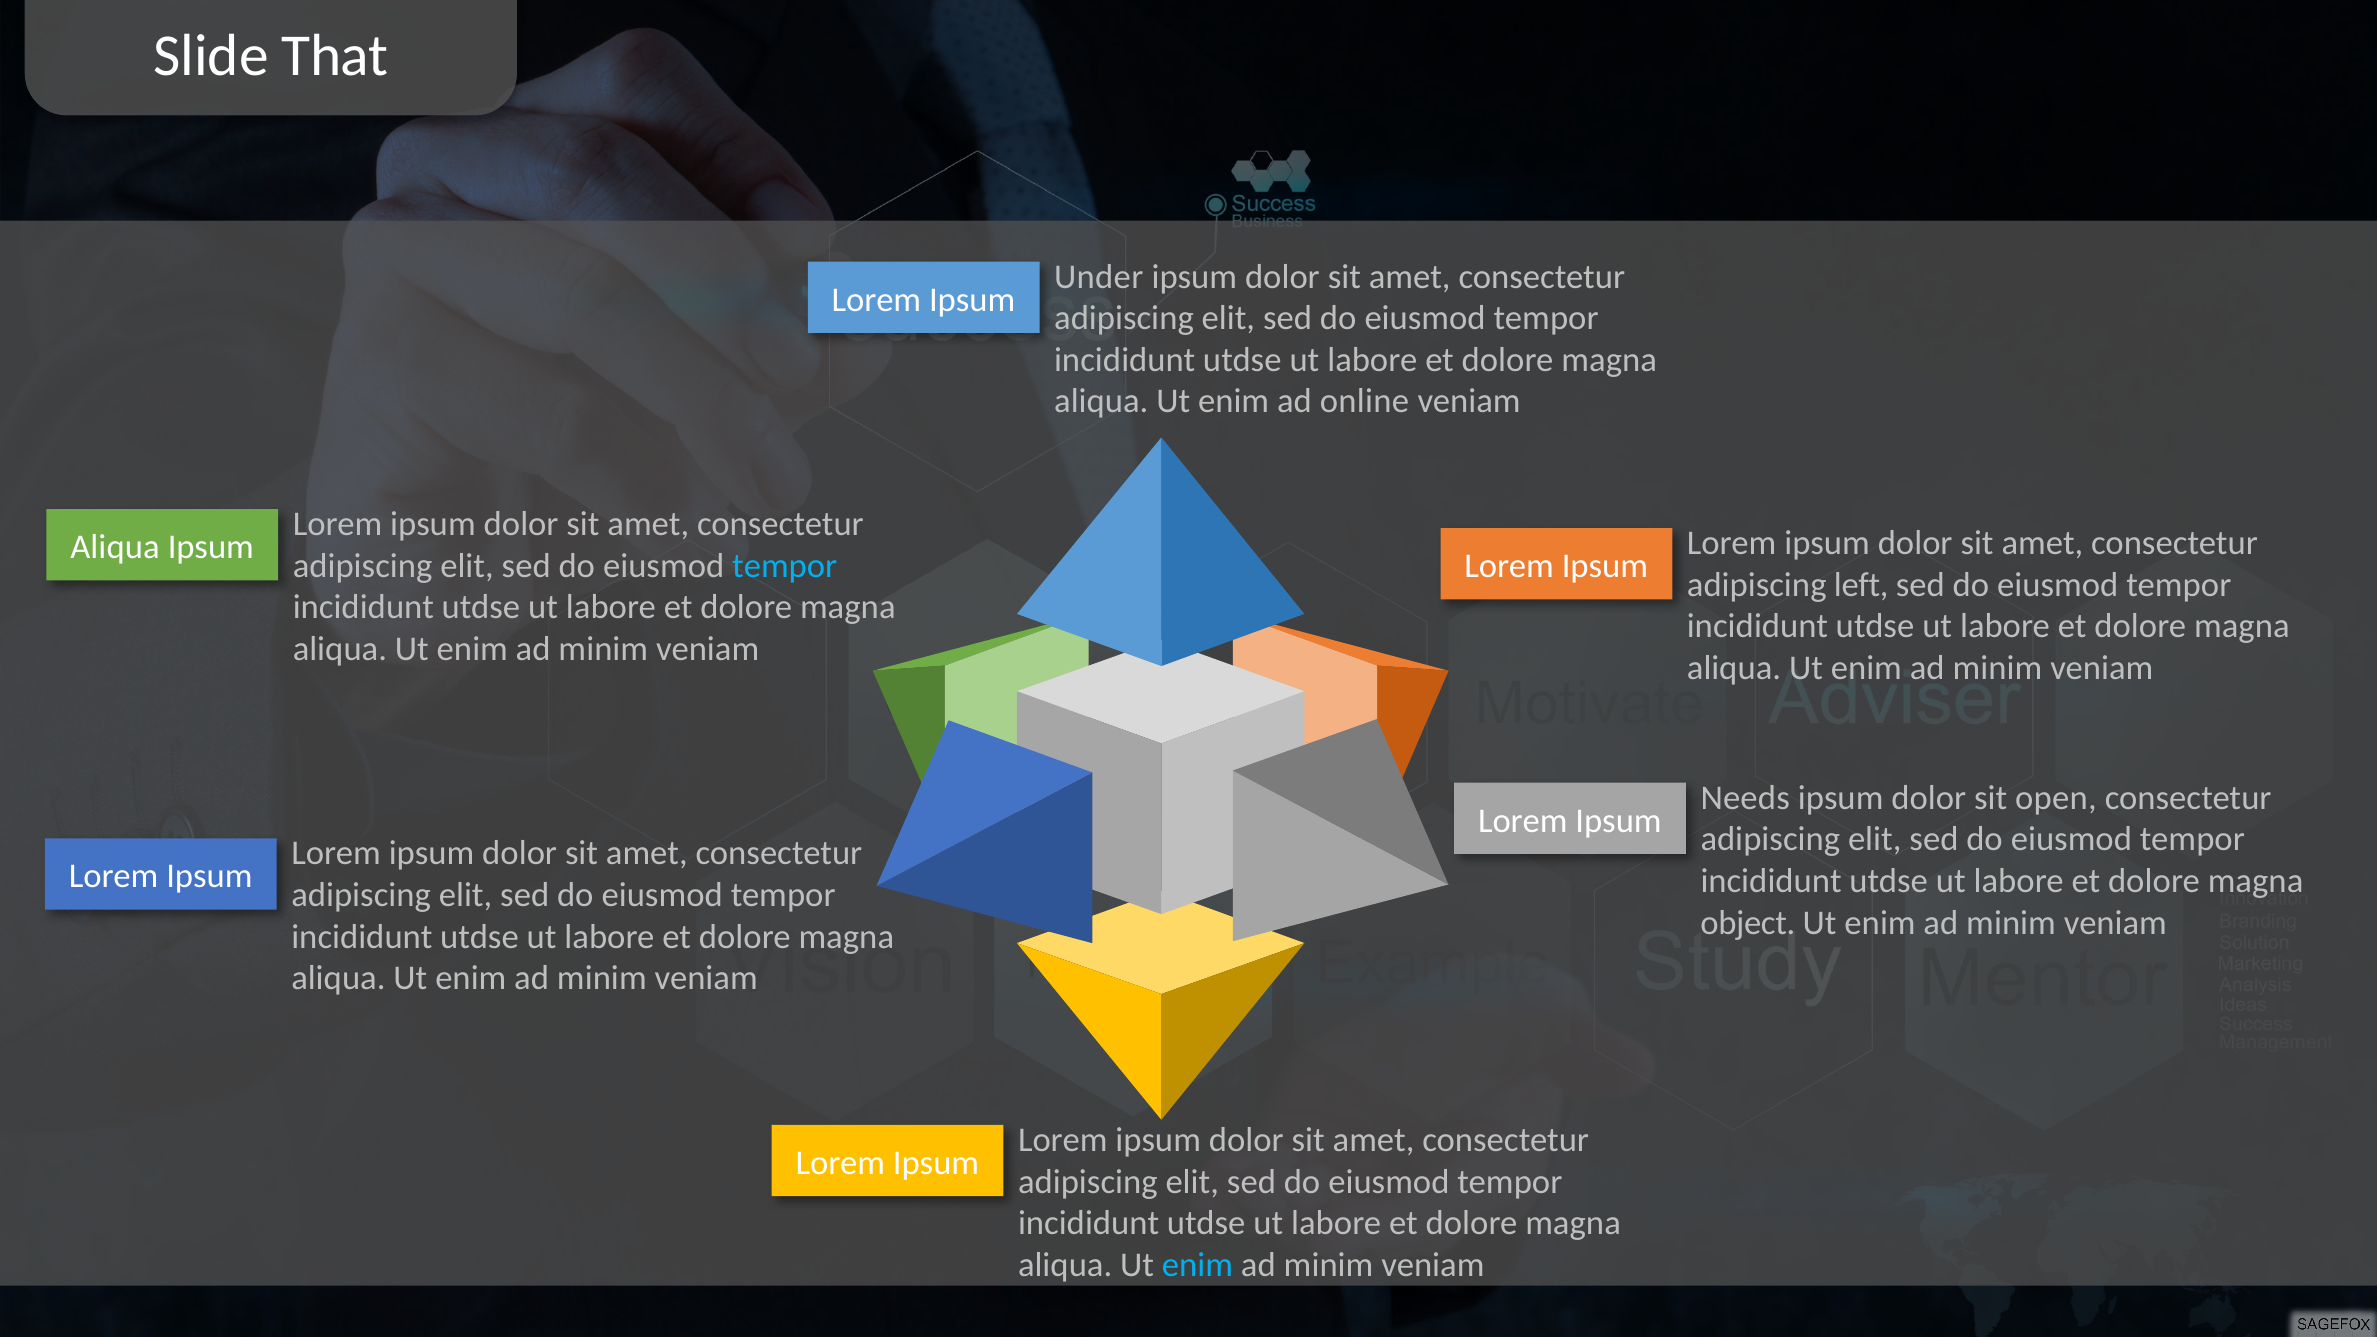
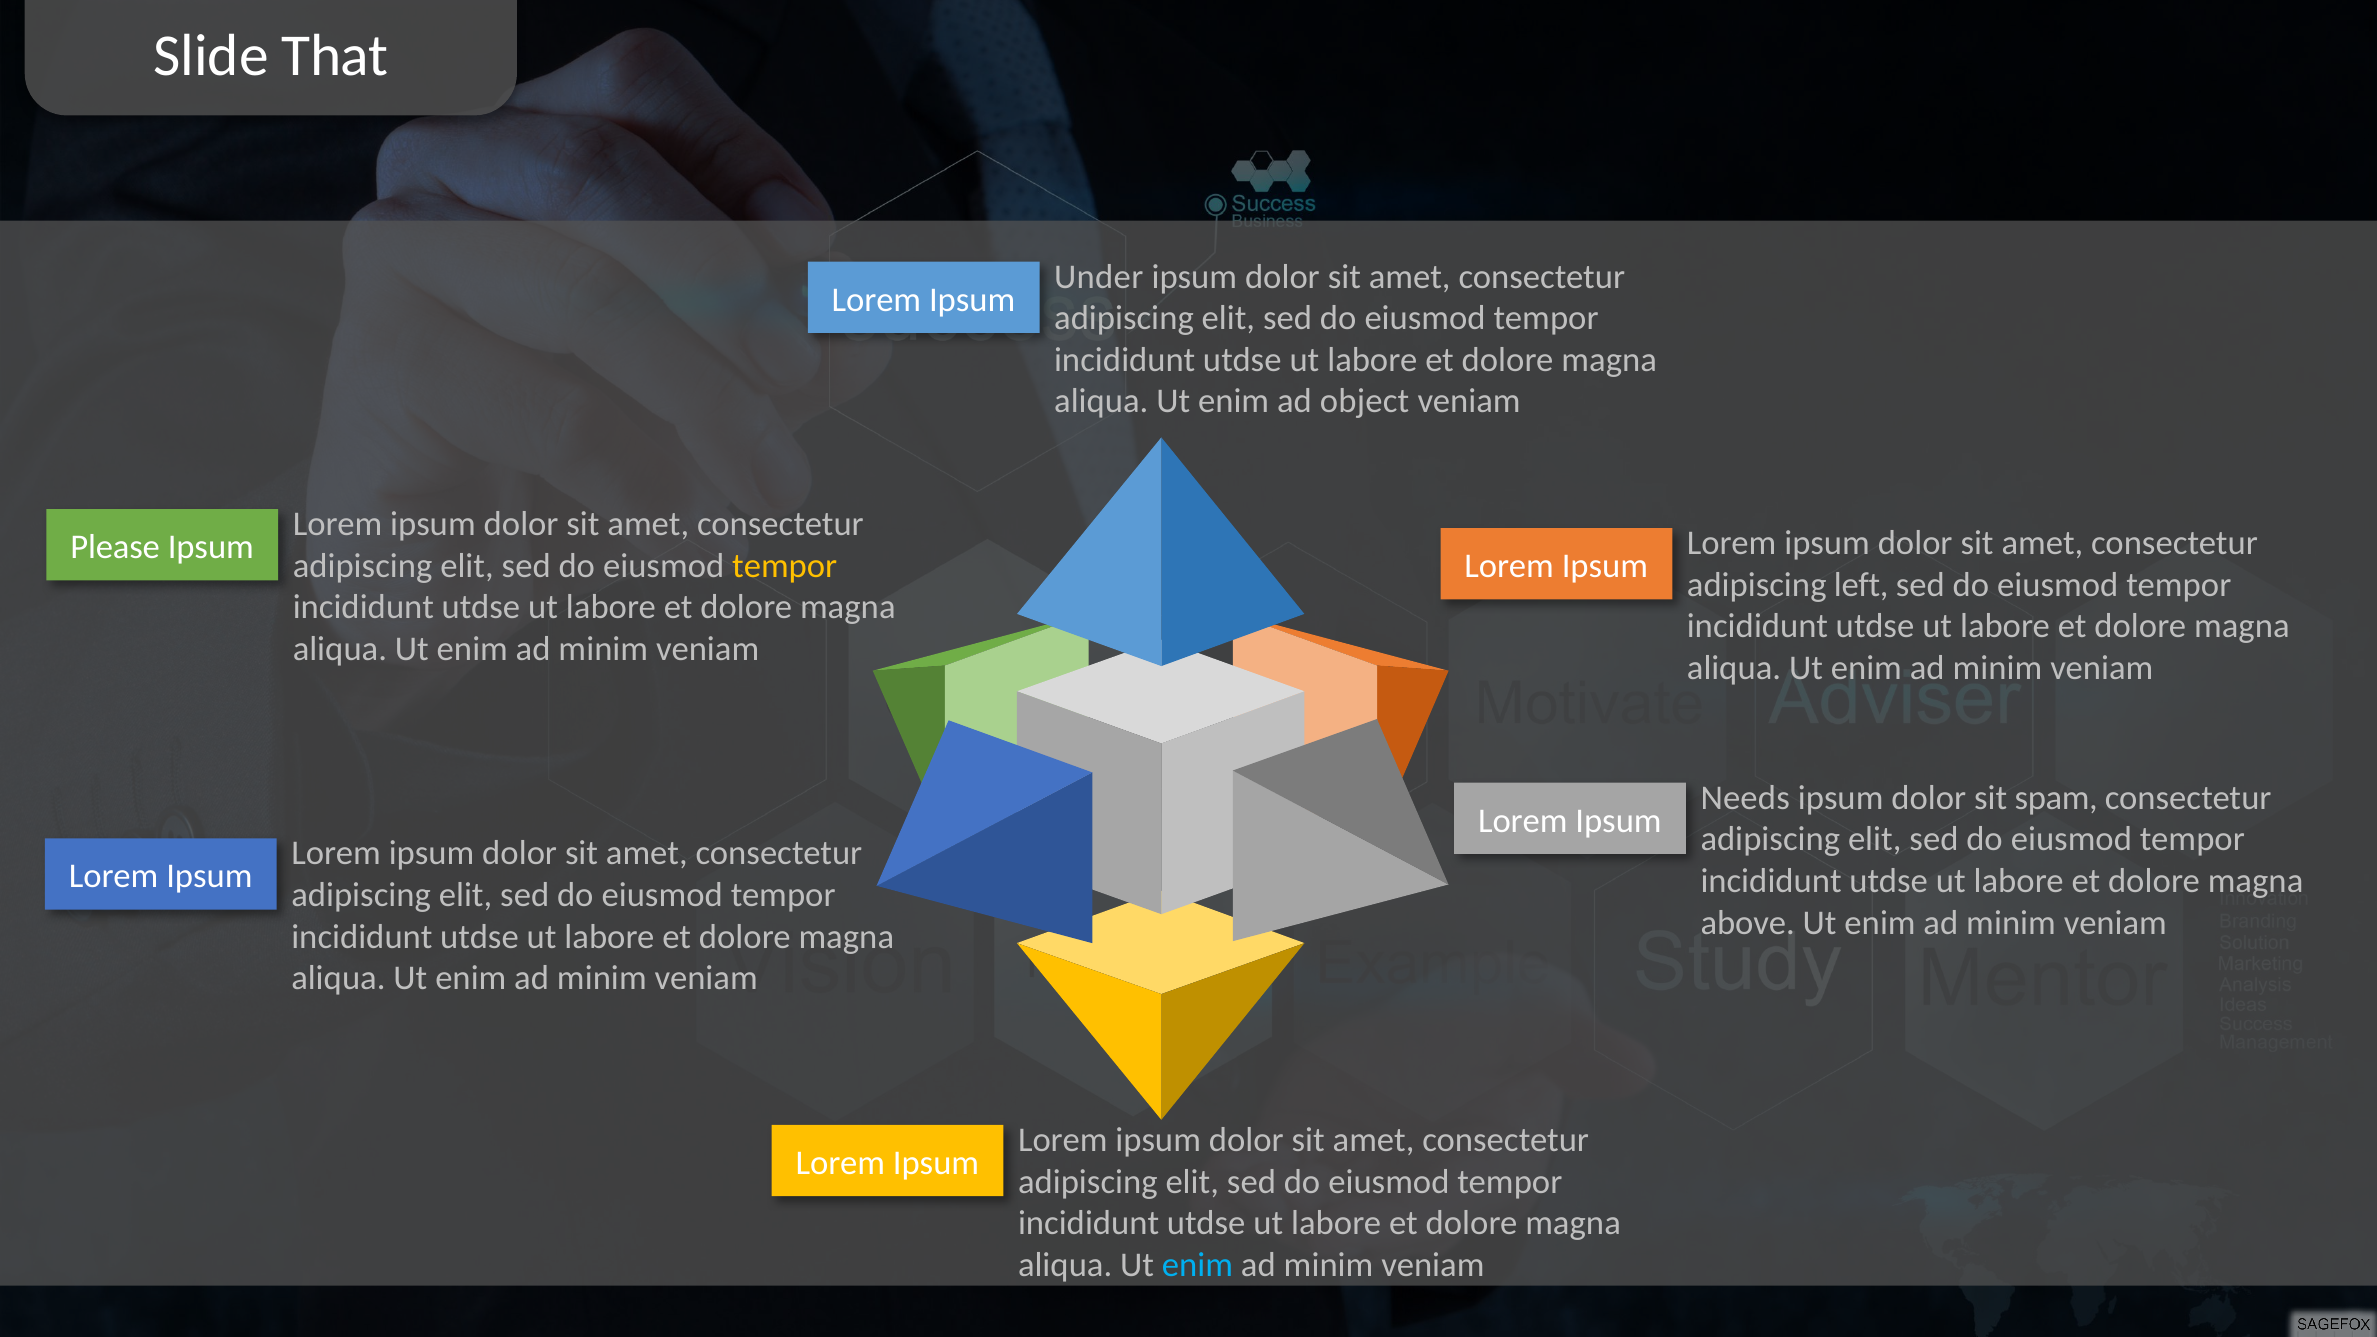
online: online -> object (1365, 402)
Aliqua: Aliqua -> Please (115, 547)
tempor colour: light blue -> yellow (785, 566)
open: open -> spam (2056, 798)
object: object -> above (1748, 923)
